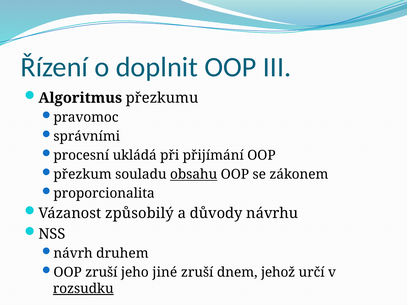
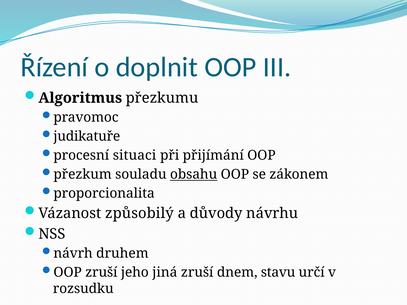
správními: správními -> judikatuře (87, 137)
ukládá: ukládá -> situaci (135, 156)
jiné: jiné -> jiná (165, 273)
jehož: jehož -> stavu (278, 273)
rozsudku underline: present -> none (83, 289)
